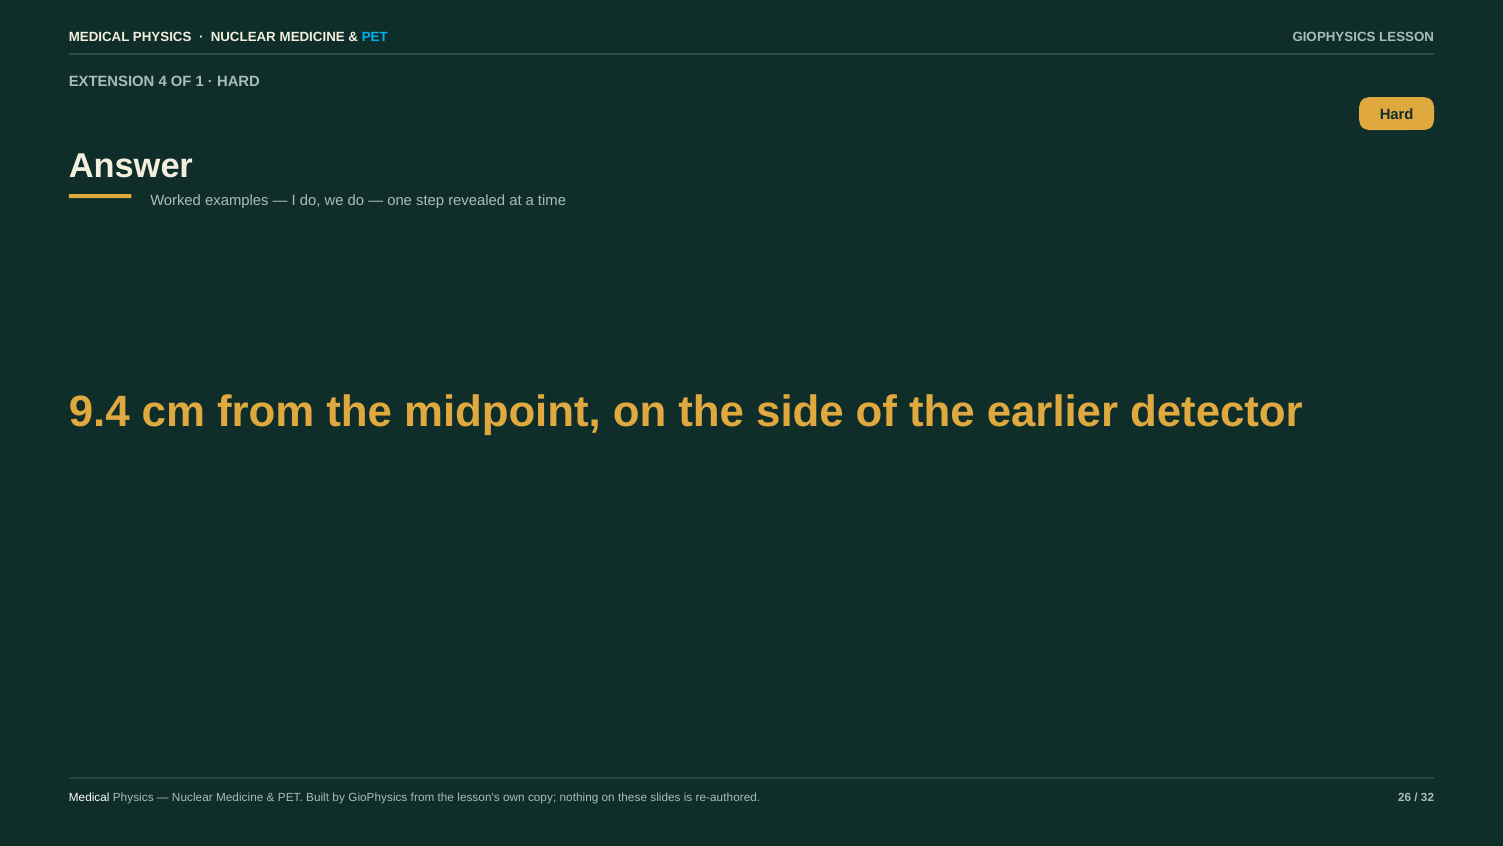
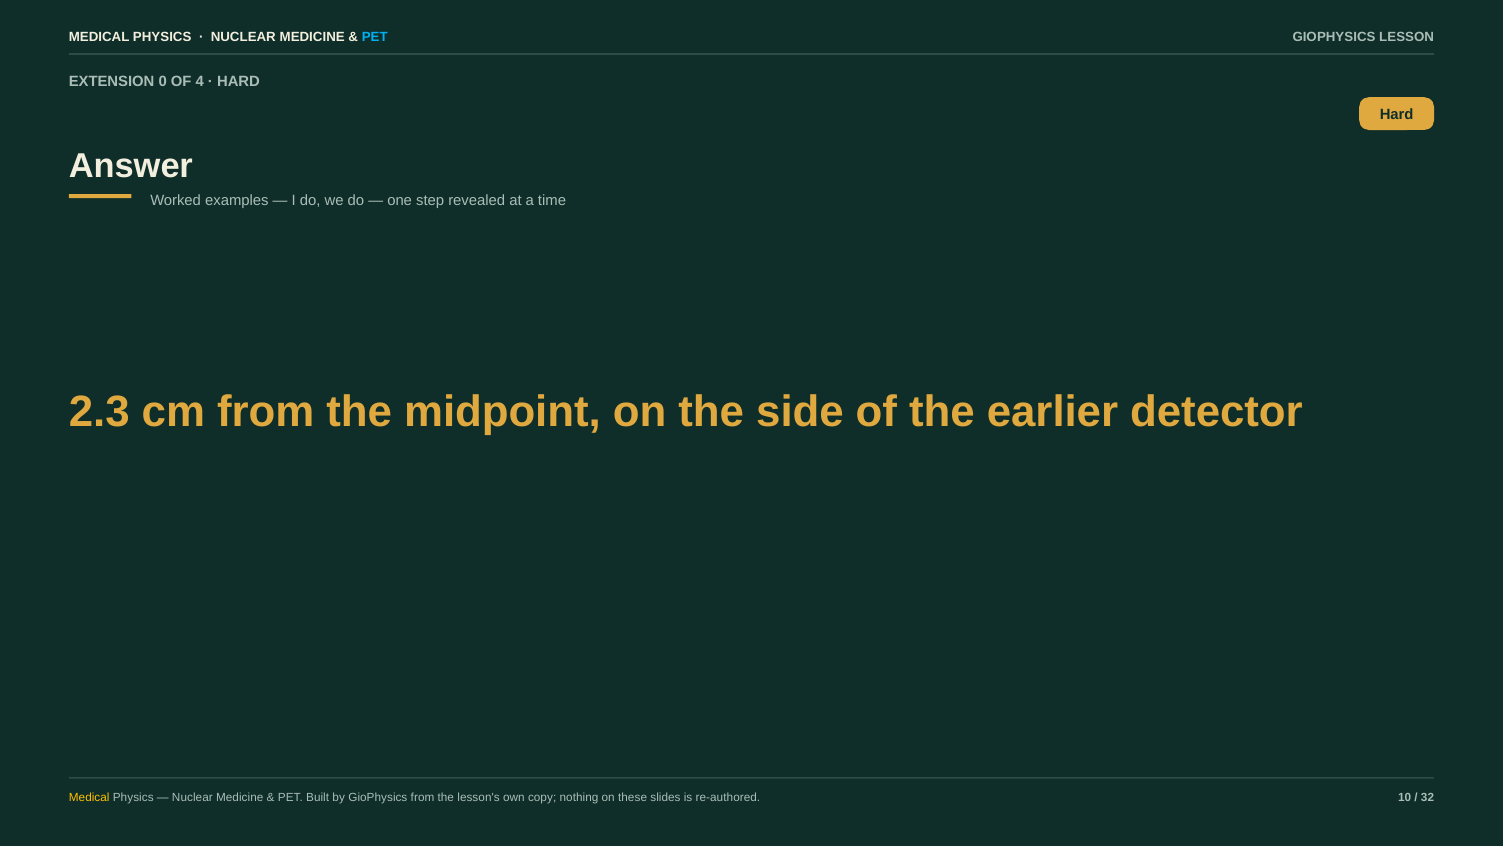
4: 4 -> 0 (163, 82)
1: 1 -> 4 (200, 82)
9.4: 9.4 -> 2.3 (99, 412)
Medical colour: white -> yellow (89, 797)
26: 26 -> 10 (1405, 797)
